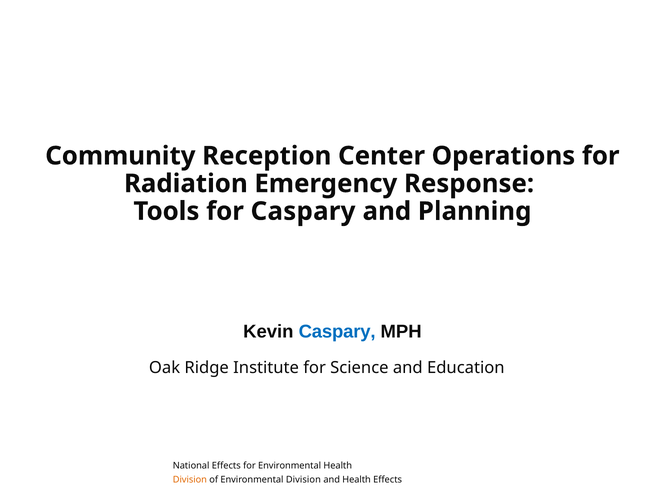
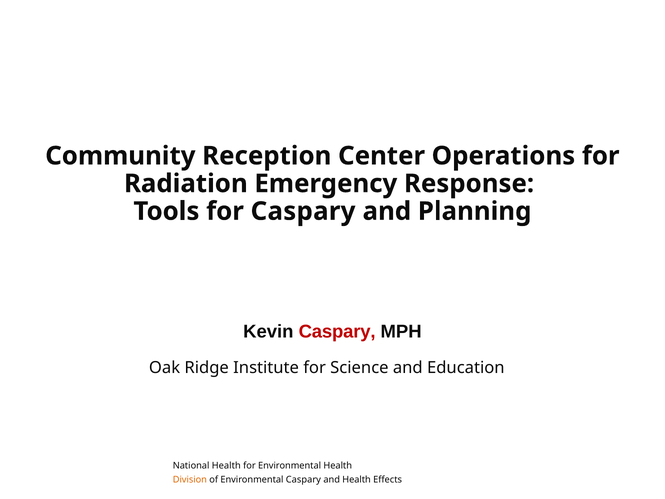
Caspary colour: blue -> red (337, 332)
National Effects: Effects -> Health (226, 466)
Environmental Division: Division -> Caspary (303, 480)
